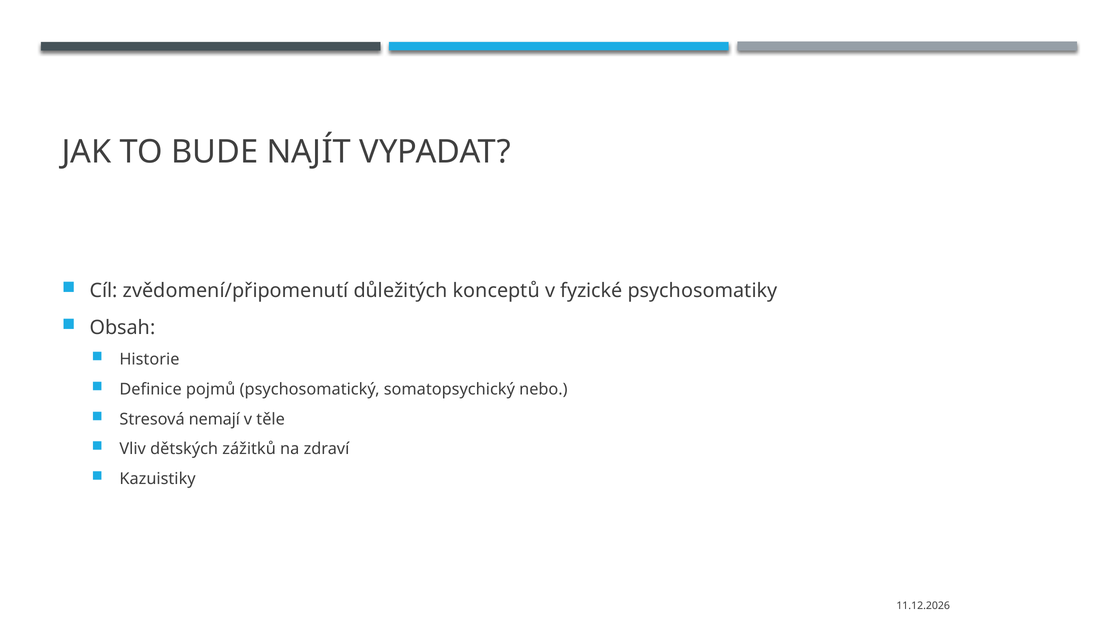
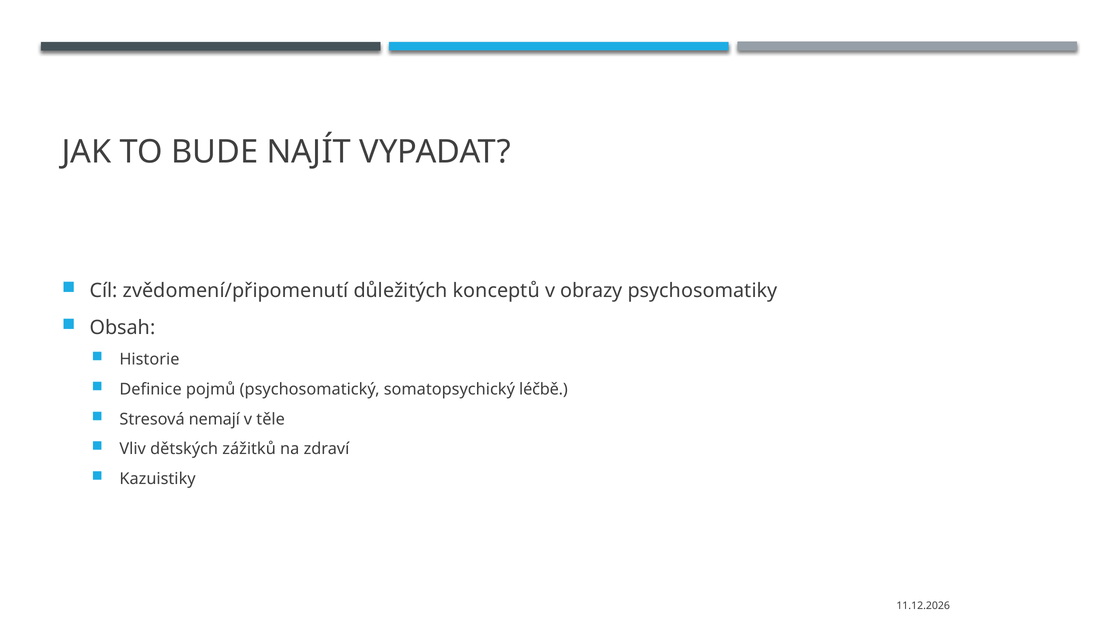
fyzické: fyzické -> obrazy (591, 291)
nebo: nebo -> léčbě (543, 389)
